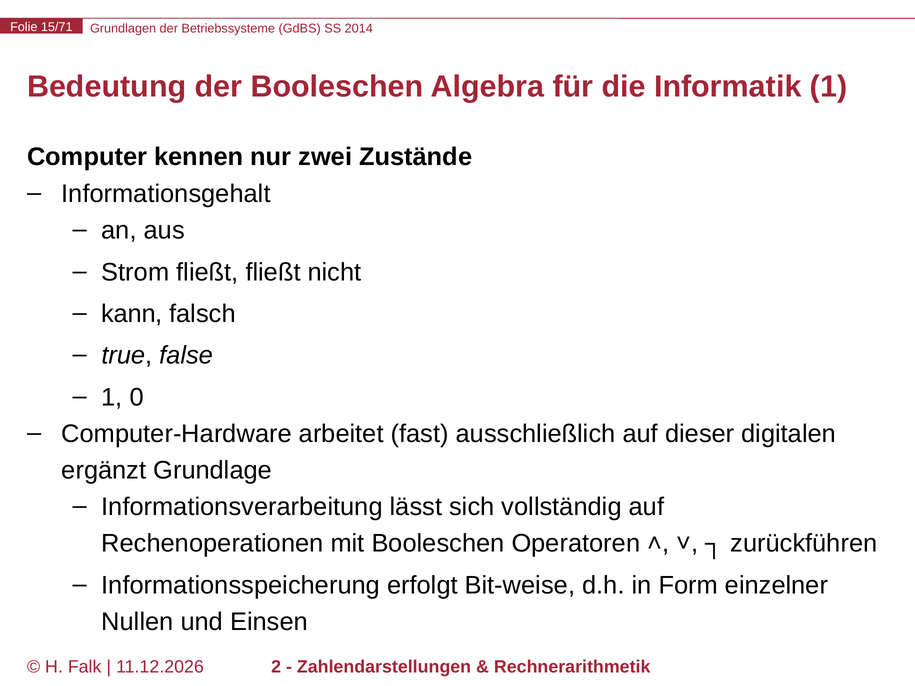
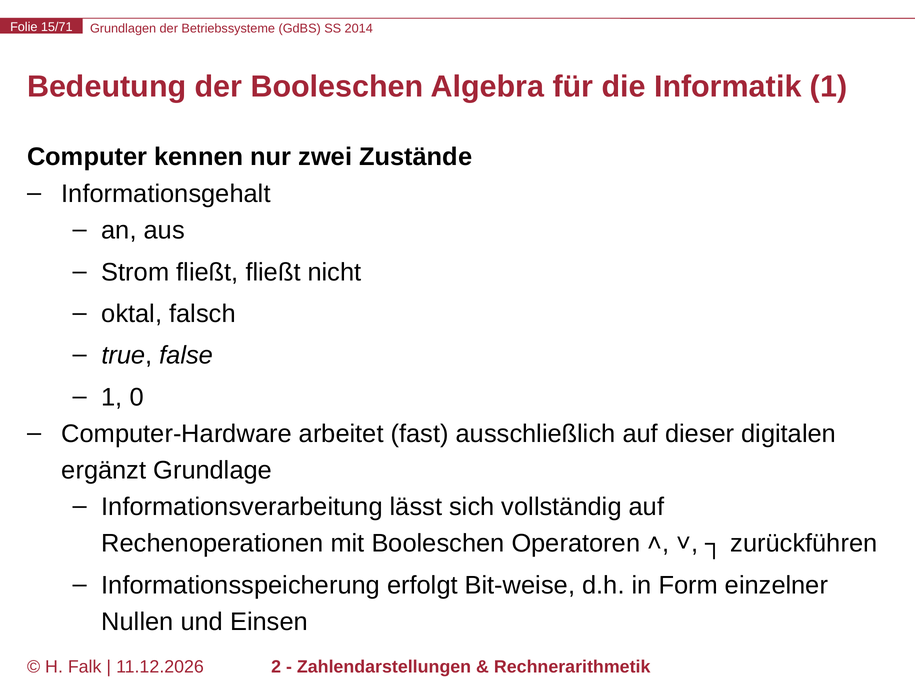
kann: kann -> oktal (132, 314)
